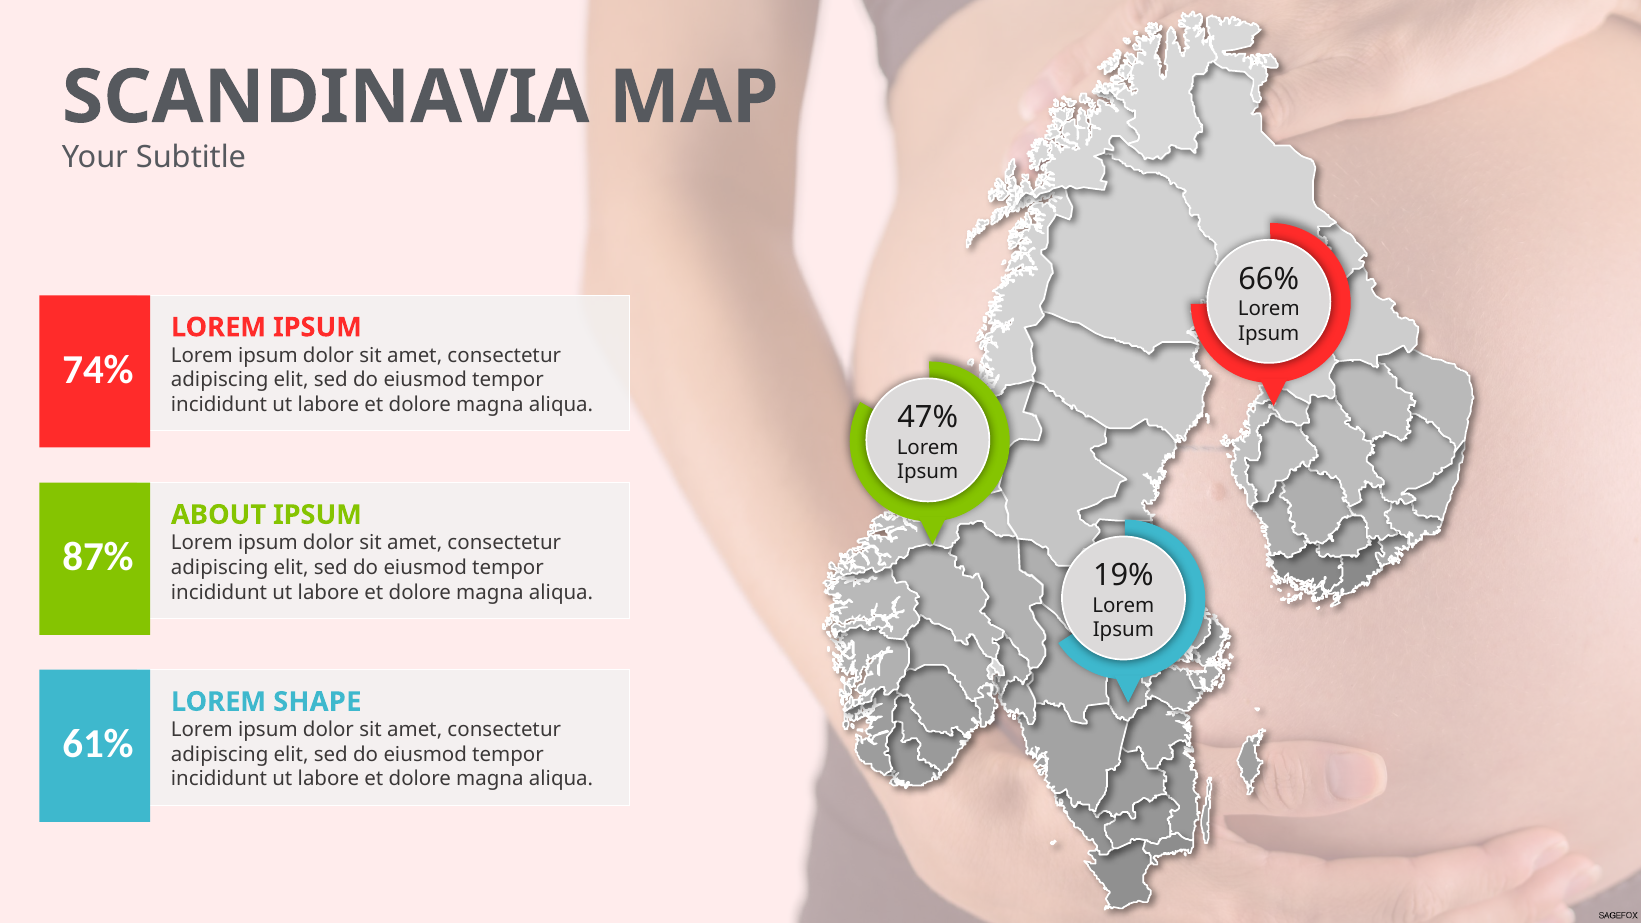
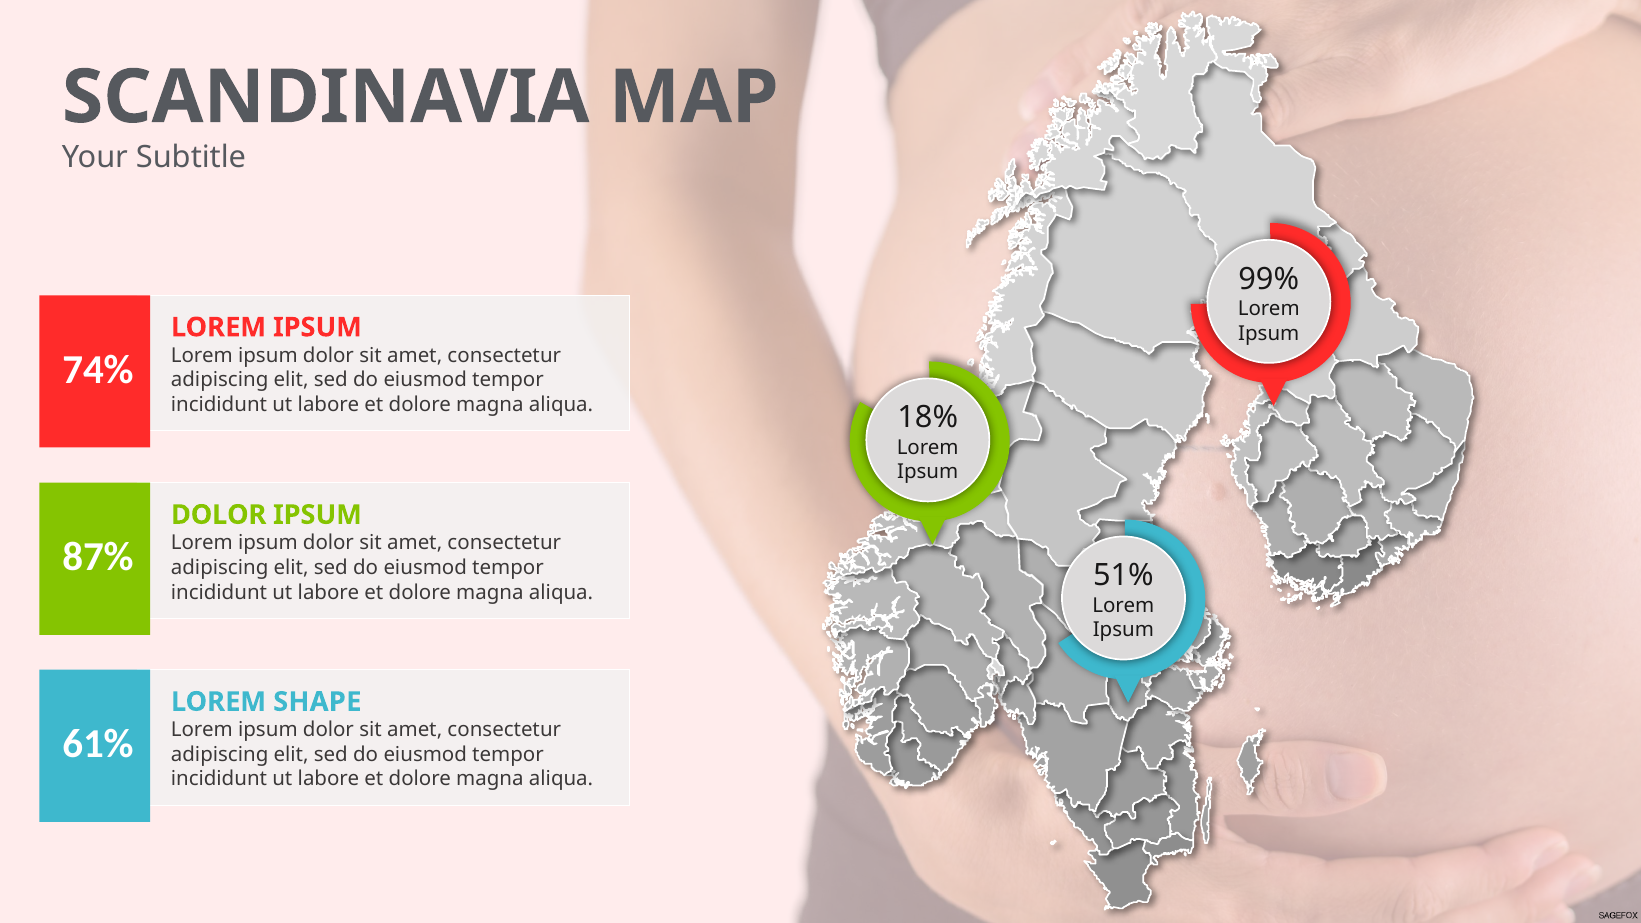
66%: 66% -> 99% (1269, 279)
47%: 47% -> 18% (928, 417)
ABOUT: ABOUT -> DOLOR (219, 515)
19%: 19% -> 51% (1123, 576)
